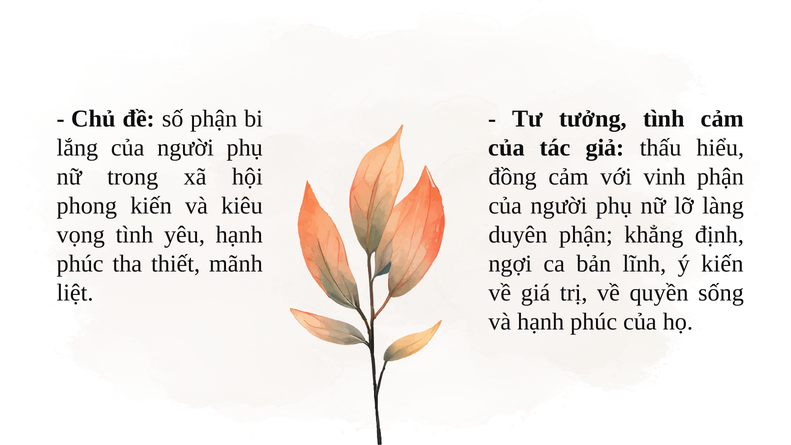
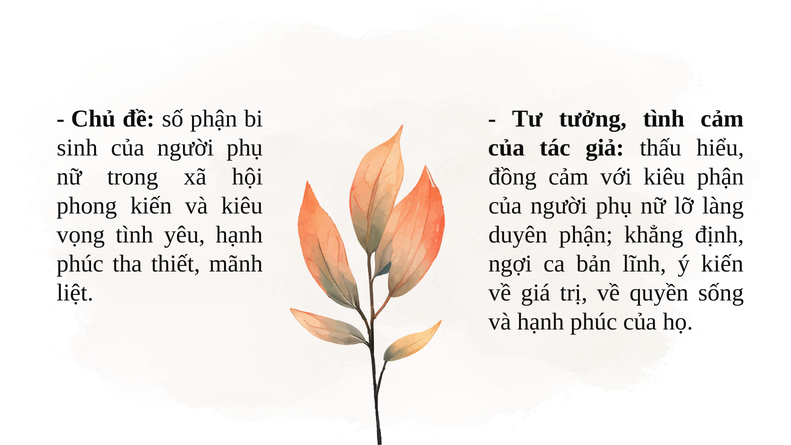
lắng: lắng -> sinh (77, 148)
với vinh: vinh -> kiêu (664, 177)
